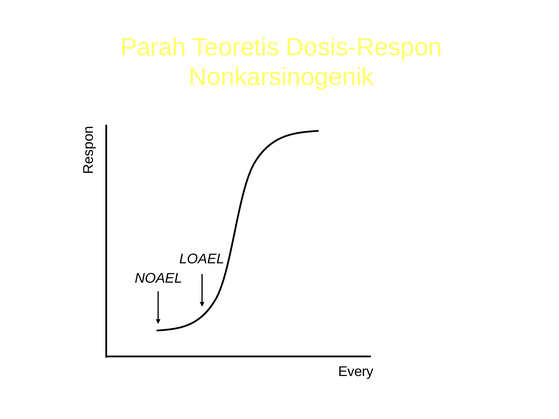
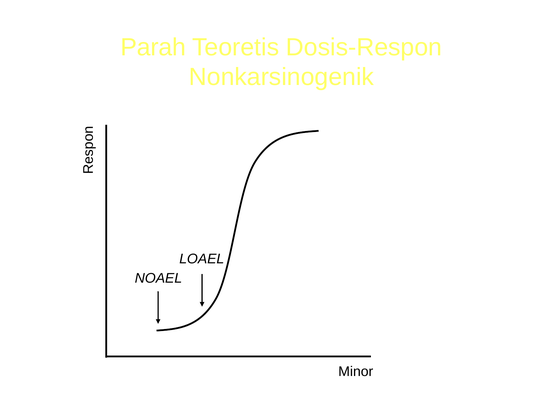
Every: Every -> Minor (356, 372)
